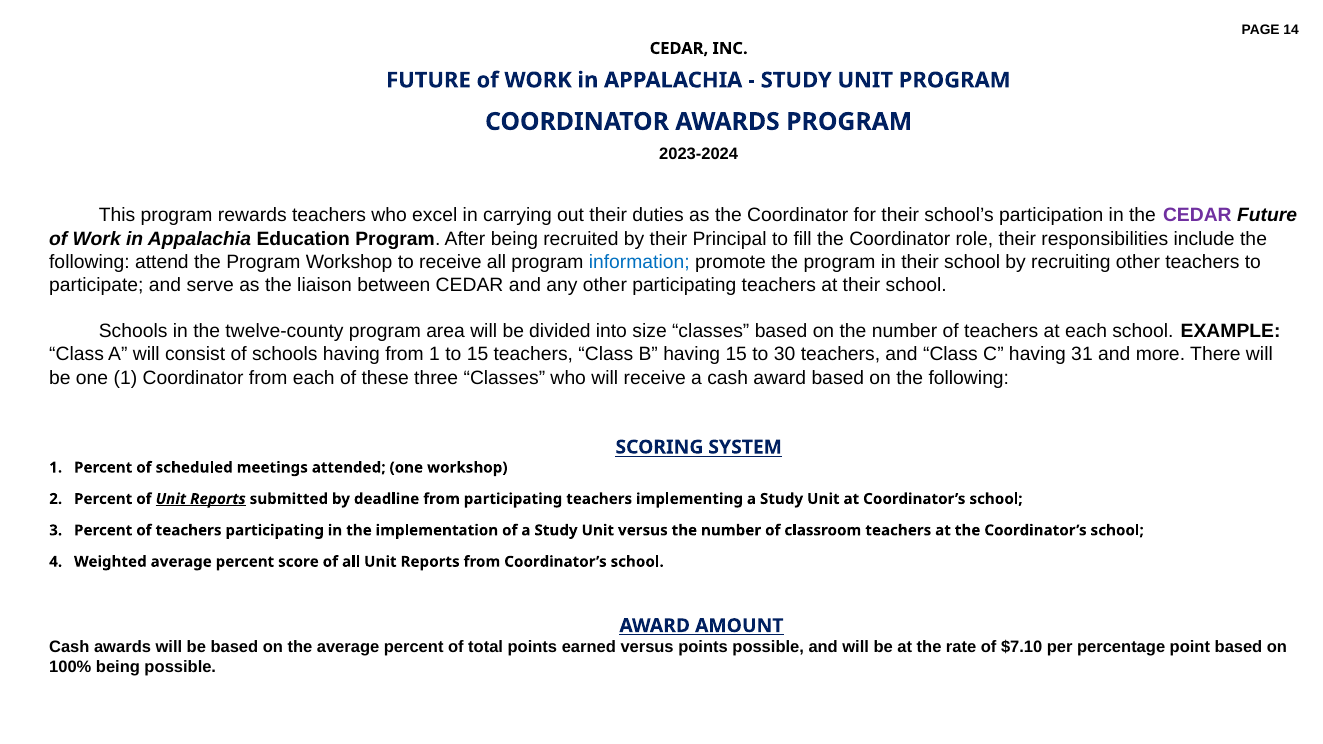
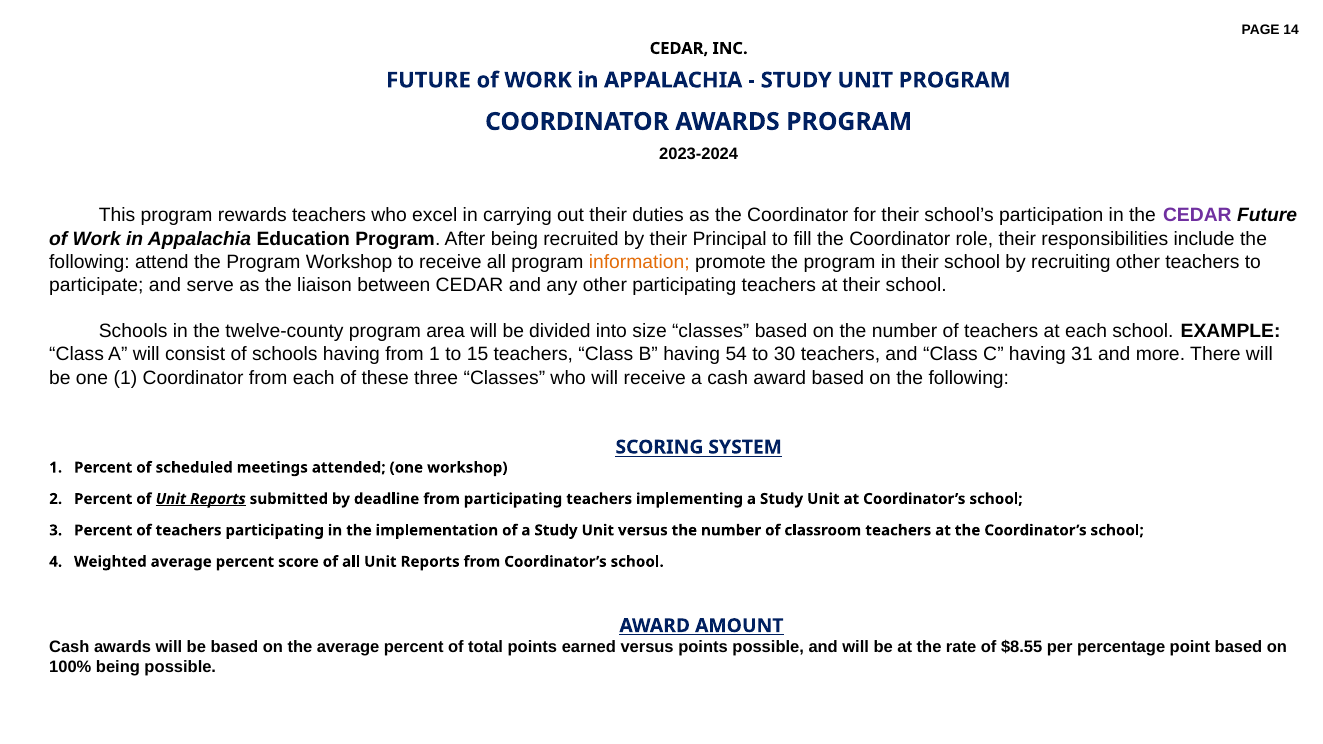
information colour: blue -> orange (639, 262)
having 15: 15 -> 54 (736, 355)
$7.10: $7.10 -> $8.55 (1022, 647)
